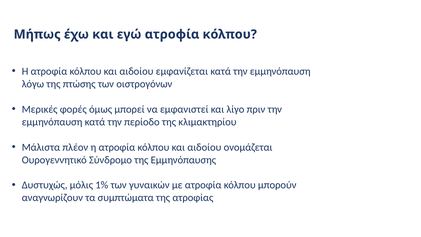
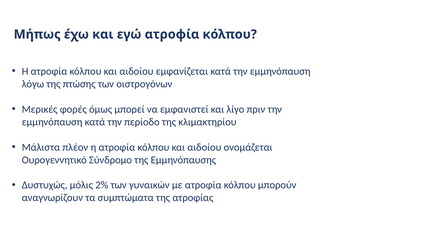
1%: 1% -> 2% (102, 185)
